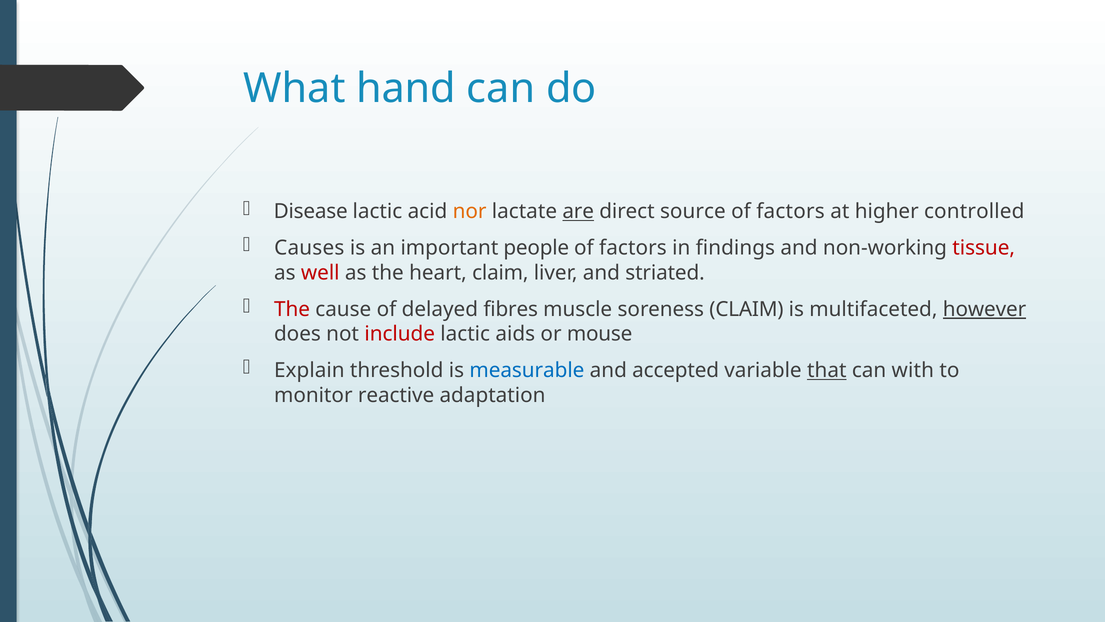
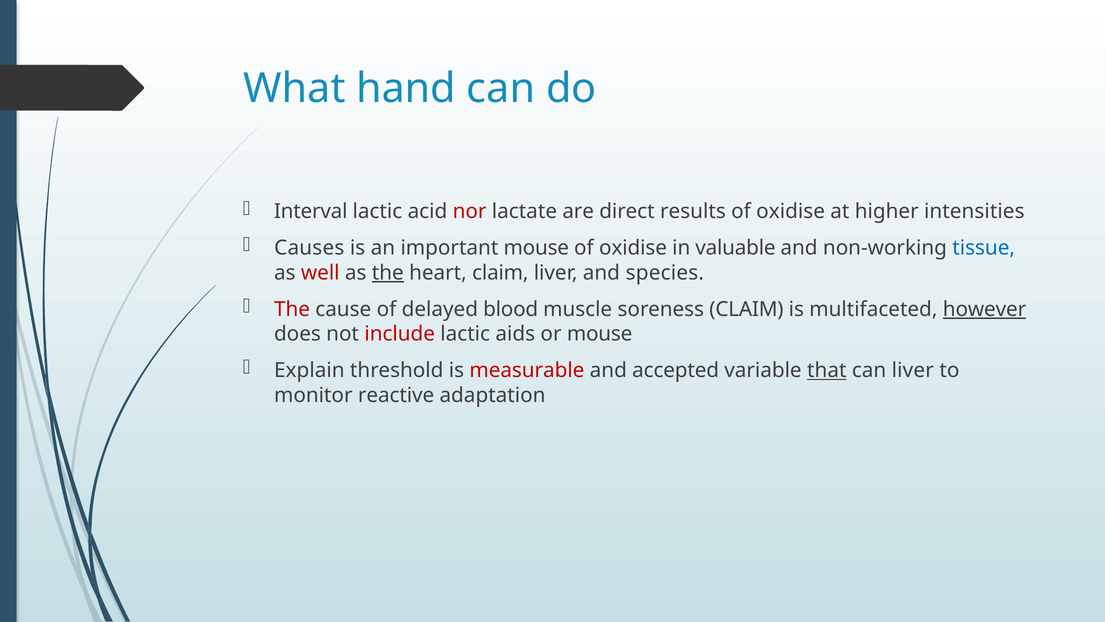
Disease: Disease -> Interval (311, 211)
nor colour: orange -> red (470, 211)
are underline: present -> none (578, 211)
source: source -> results (693, 211)
factors: factors -> oxidise (791, 211)
controlled: controlled -> intensities (974, 211)
important people: people -> mouse (536, 248)
factors: factors -> oxidise (633, 248)
findings: findings -> valuable (735, 248)
tissue colour: red -> blue (984, 248)
the underline: none -> present (388, 273)
striated: striated -> species (665, 273)
fibres: fibres -> blood (511, 309)
measurable colour: blue -> red (527, 370)
can with: with -> liver (913, 370)
